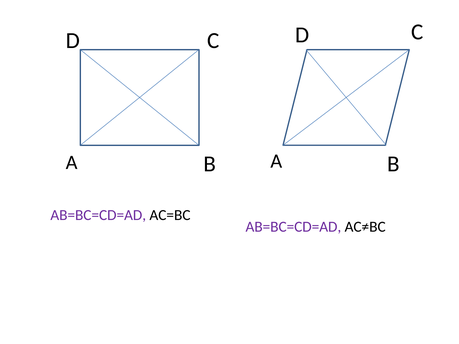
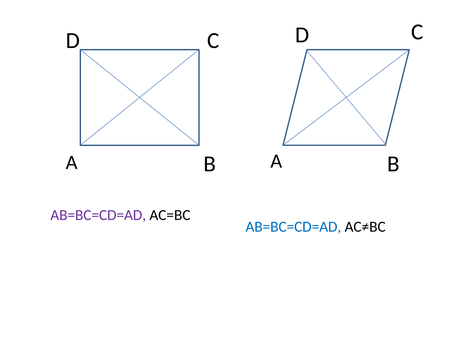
AB=BC=CD=AD colour: purple -> blue (293, 227)
